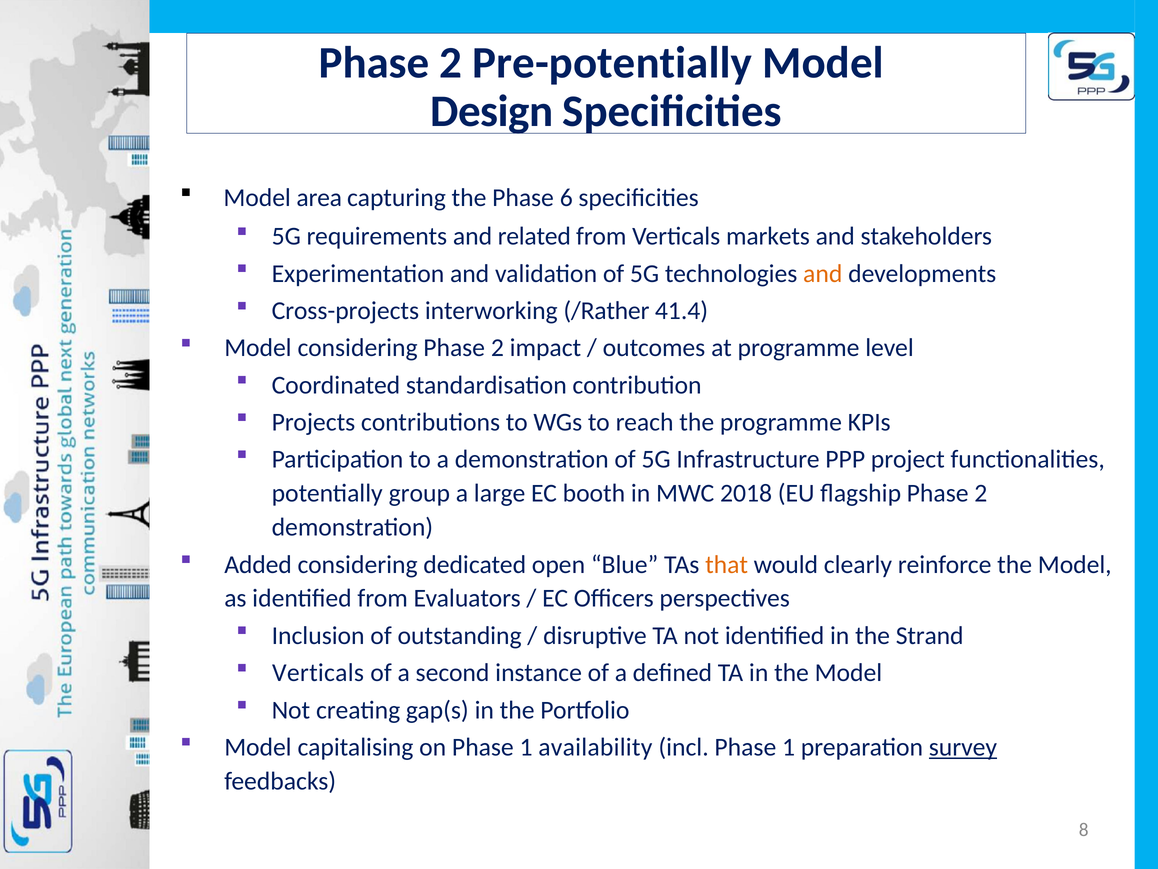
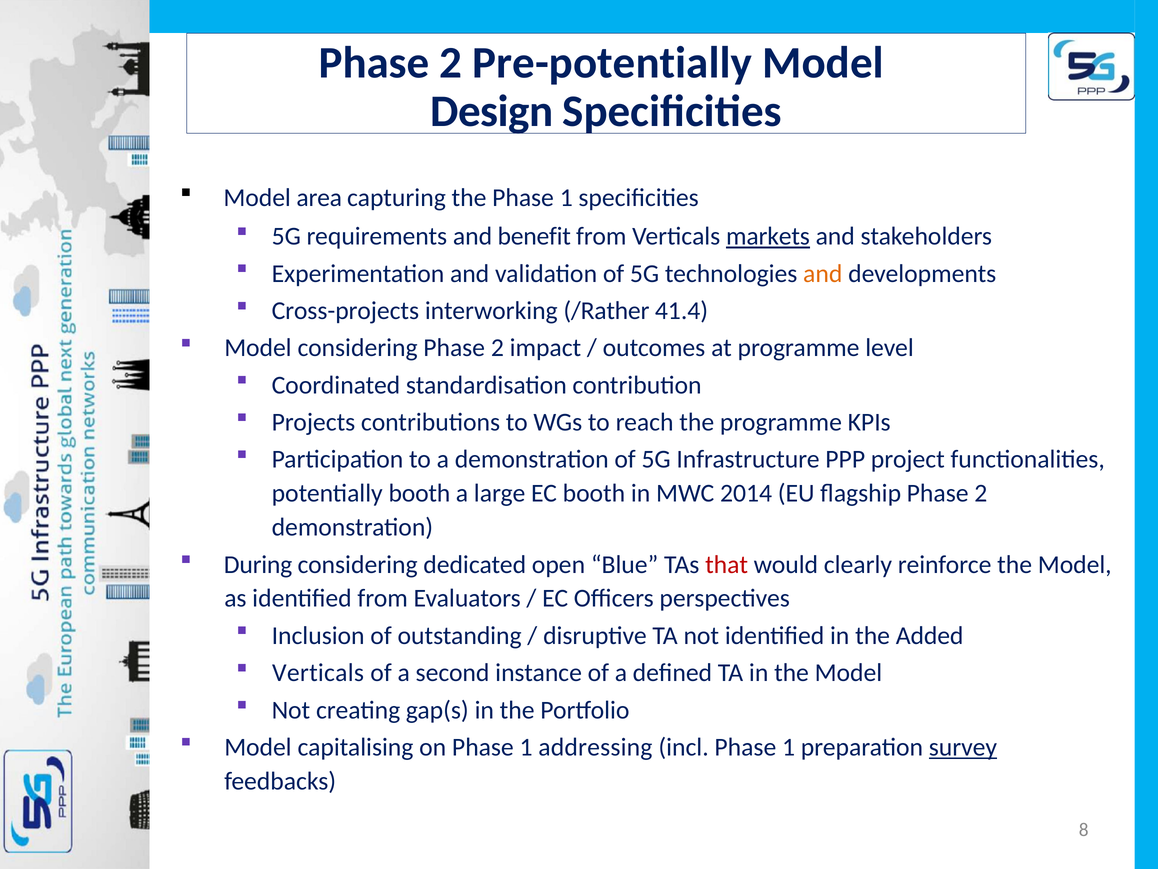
the Phase 6: 6 -> 1 (566, 198)
related: related -> benefit (534, 236)
markets underline: none -> present (768, 236)
potentially group: group -> booth (419, 493)
2018: 2018 -> 2014 (746, 493)
Added: Added -> During (258, 564)
that colour: orange -> red (727, 564)
Strand: Strand -> Added (930, 635)
availability: availability -> addressing (595, 747)
